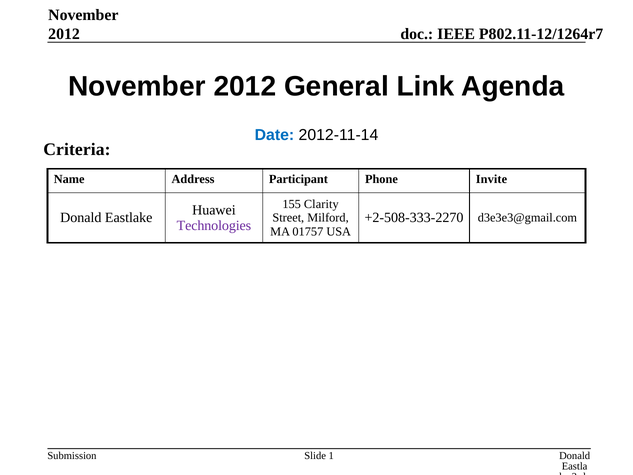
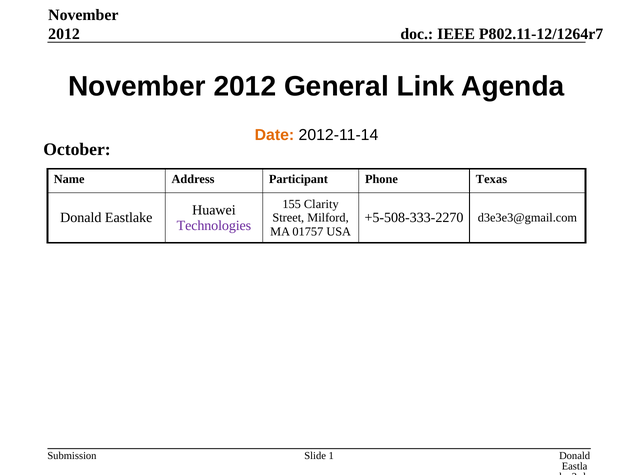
Date colour: blue -> orange (274, 135)
Criteria: Criteria -> October (77, 149)
Invite: Invite -> Texas (491, 179)
+2-508-333-2270: +2-508-333-2270 -> +5-508-333-2270 (414, 218)
